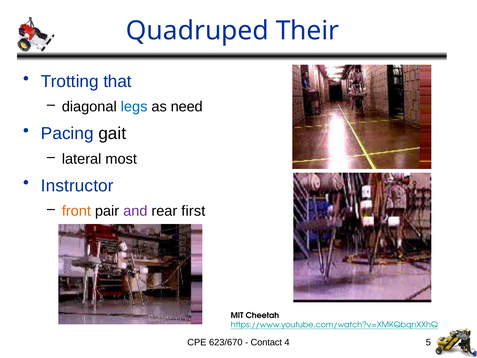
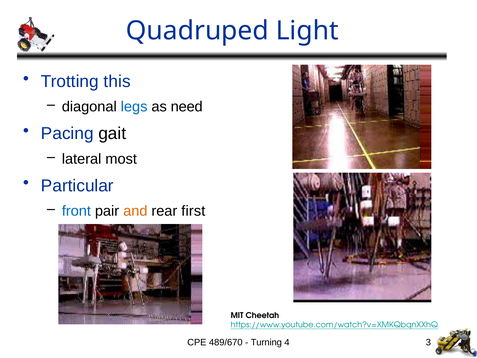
Their: Their -> Light (307, 31)
that: that -> this (117, 81)
Instructor: Instructor -> Particular (77, 186)
front colour: orange -> blue (76, 211)
and colour: purple -> orange (135, 211)
623/670: 623/670 -> 489/670 (226, 342)
Contact: Contact -> Turning (266, 342)
5: 5 -> 3 (428, 342)
